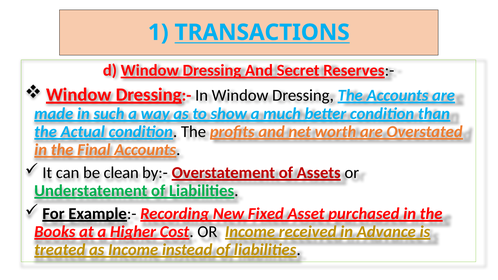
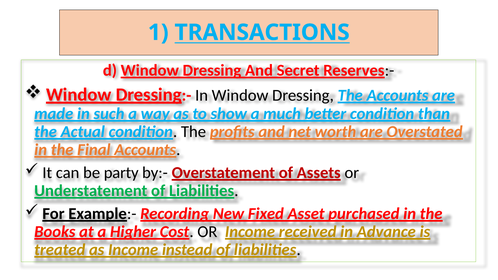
clean: clean -> party (121, 173)
